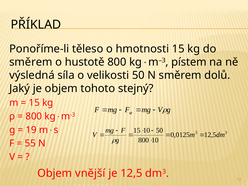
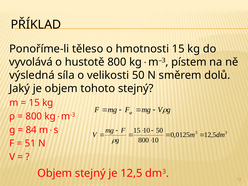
směrem: směrem -> vyvolává (31, 62)
19: 19 -> 84 (31, 130)
55: 55 -> 51 (30, 143)
Objem vnější: vnější -> stejný (90, 173)
